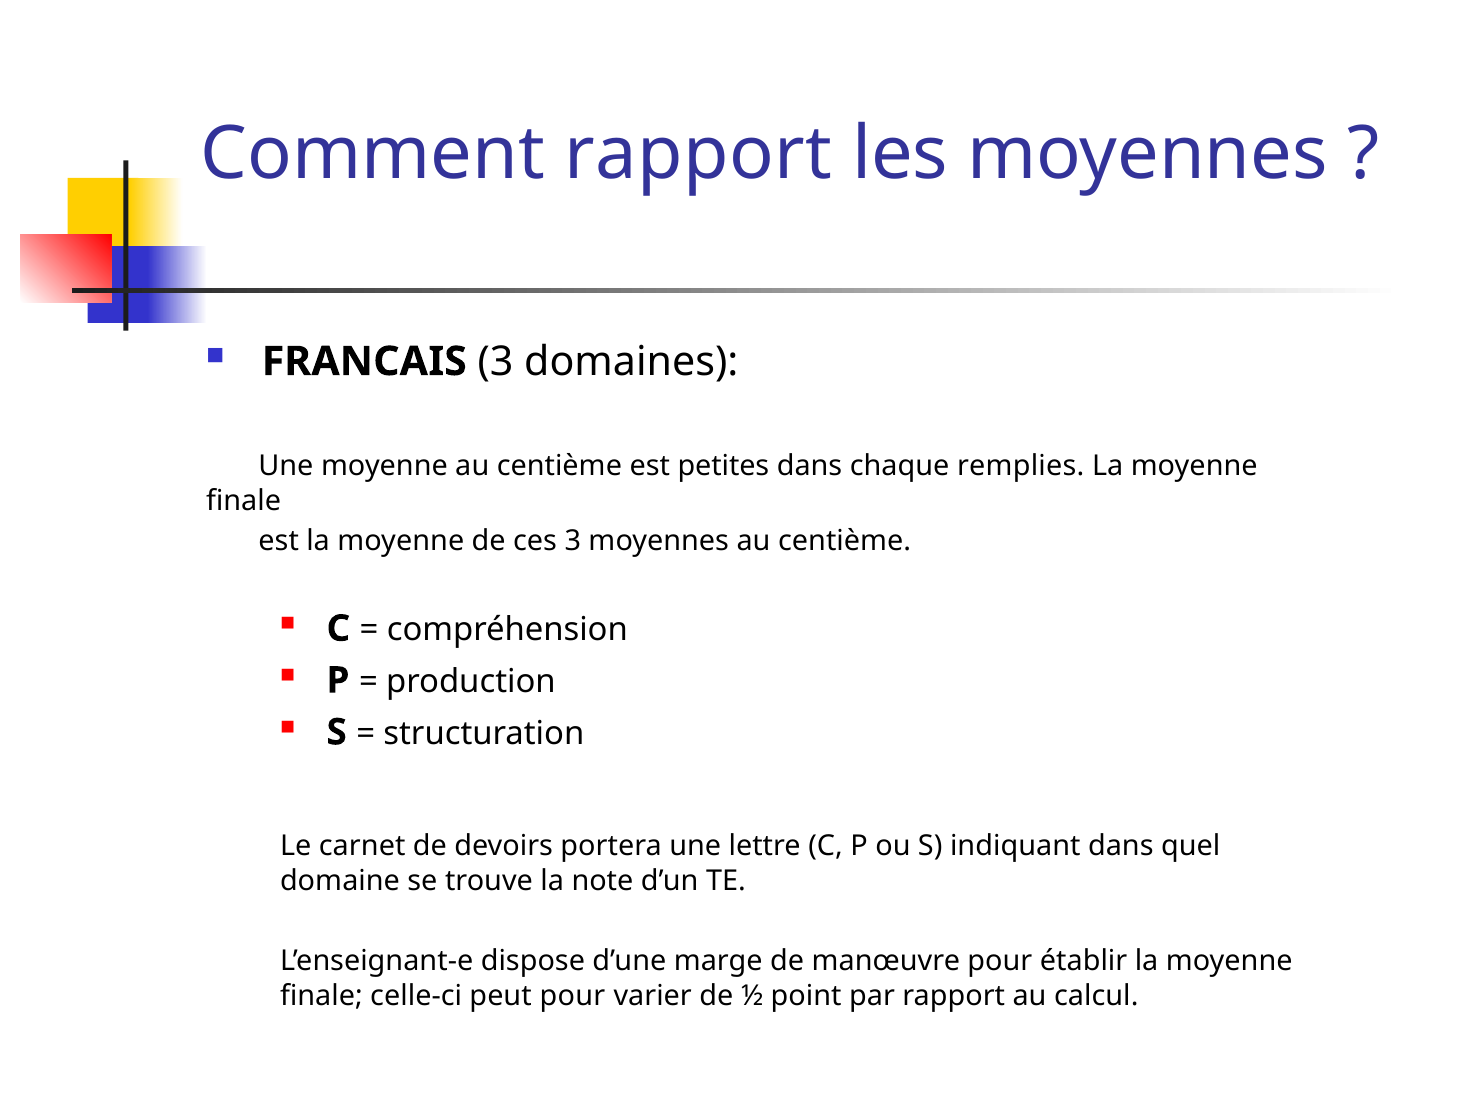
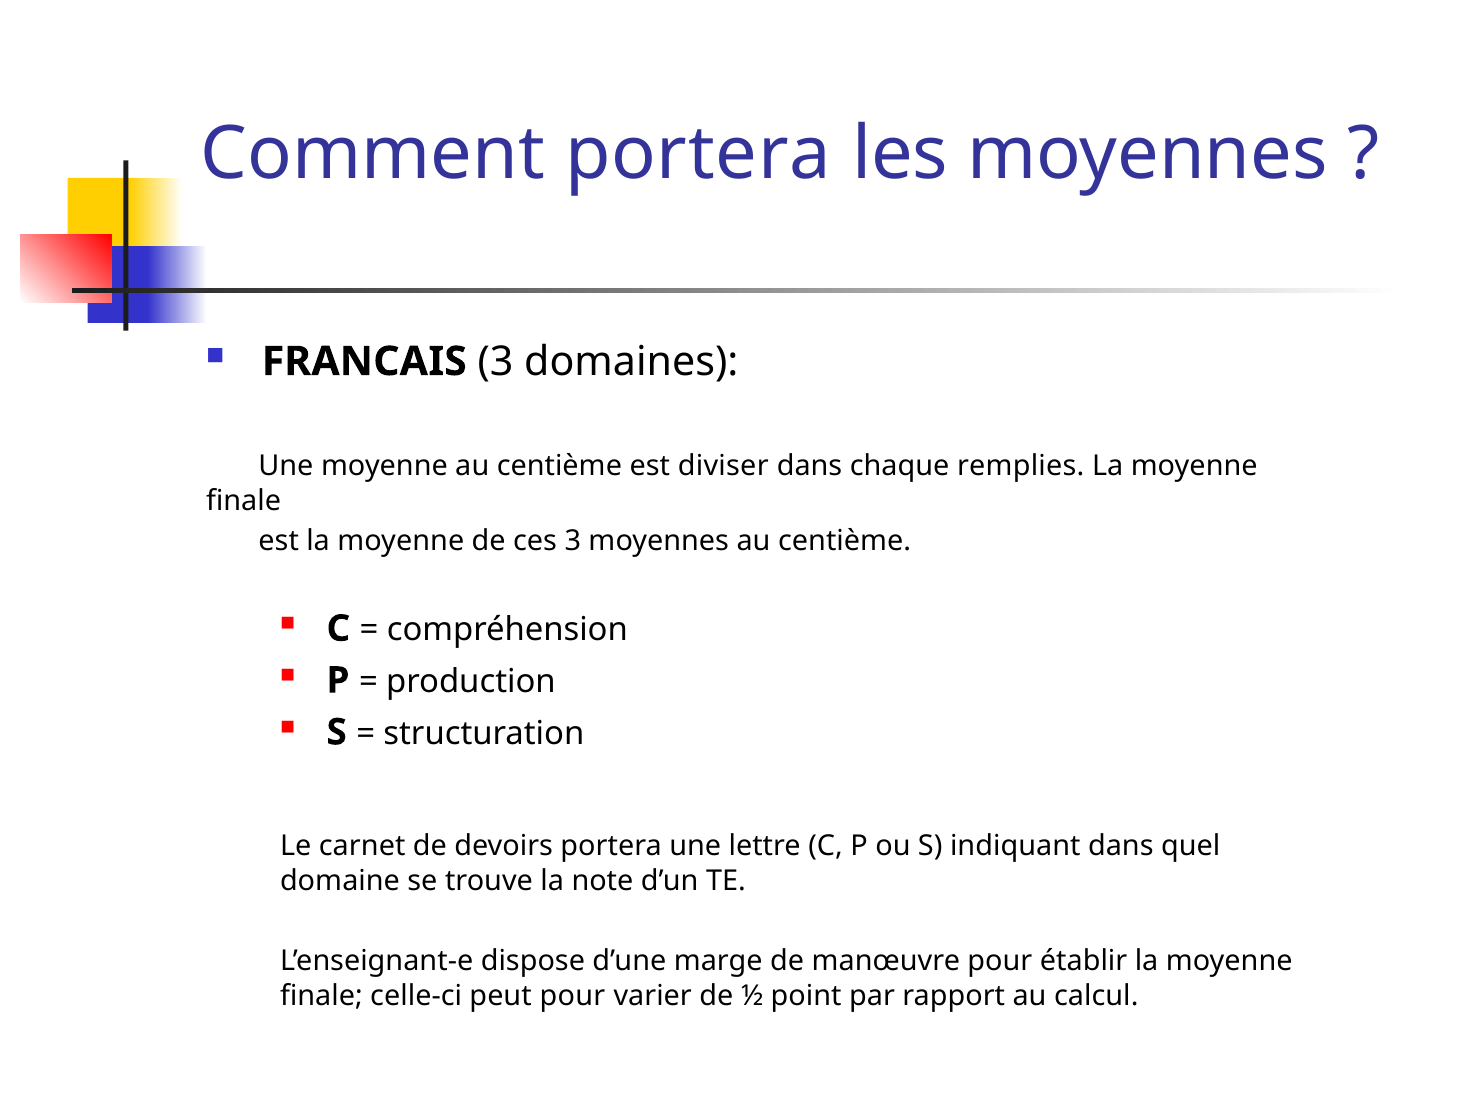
Comment rapport: rapport -> portera (698, 155)
petites: petites -> diviser (723, 466)
